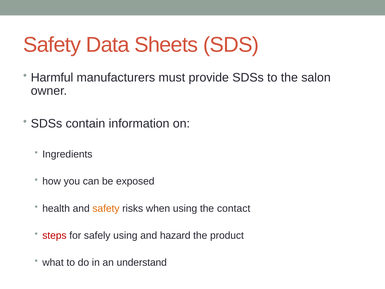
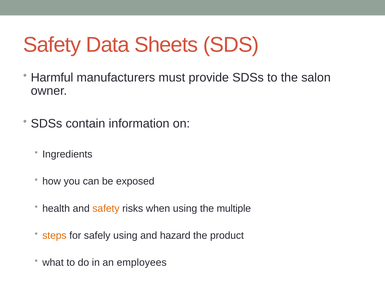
contact: contact -> multiple (234, 208)
steps colour: red -> orange (54, 235)
understand: understand -> employees (142, 262)
